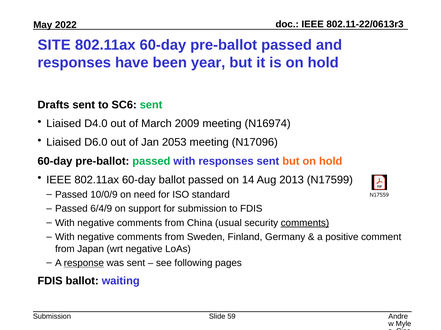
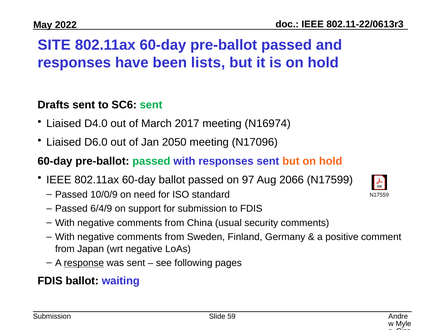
year: year -> lists (208, 63)
2009: 2009 -> 2017 (187, 124)
2053: 2053 -> 2050 (174, 143)
14: 14 -> 97 (248, 180)
2013: 2013 -> 2066 (292, 180)
comments underline: present -> none (305, 223)
